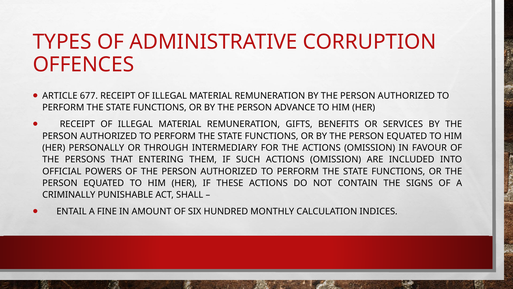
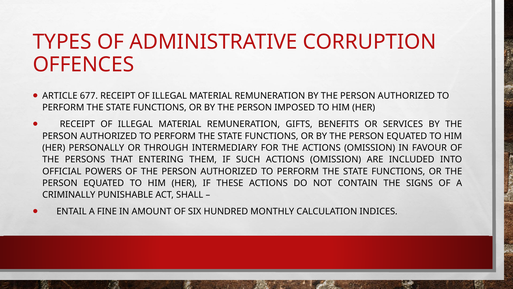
ADVANCE: ADVANCE -> IMPOSED (295, 107)
